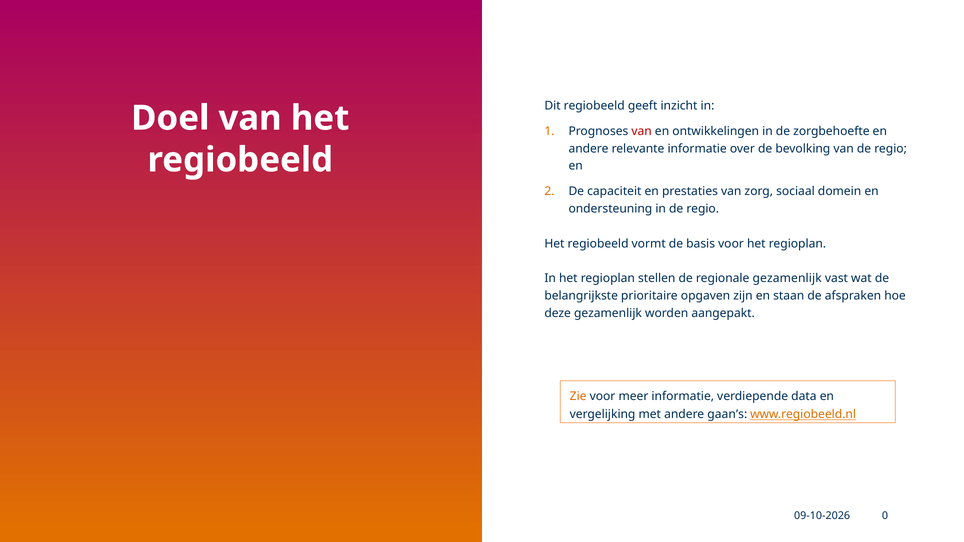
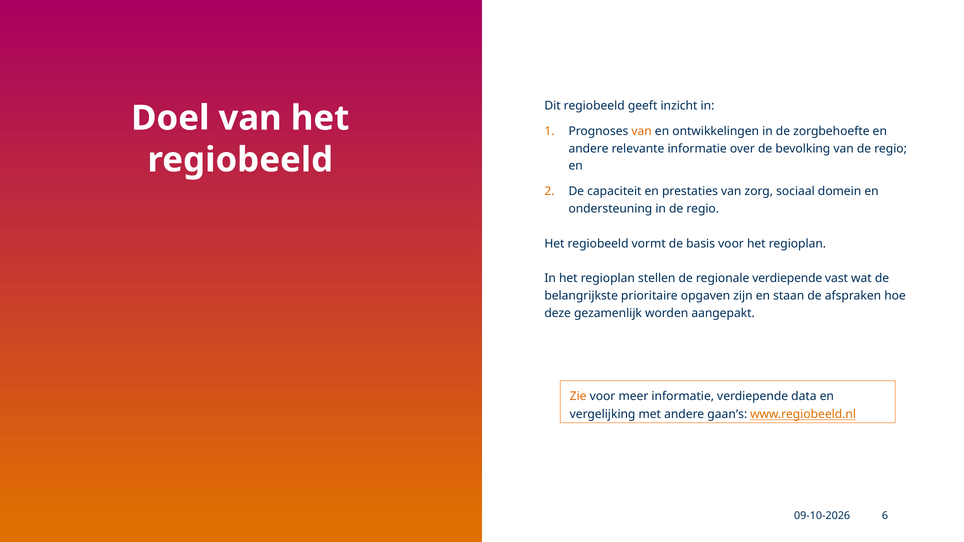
van colour: red -> orange (642, 131)
regionale gezamenlijk: gezamenlijk -> verdiepende (787, 278)
0: 0 -> 6 (885, 516)
